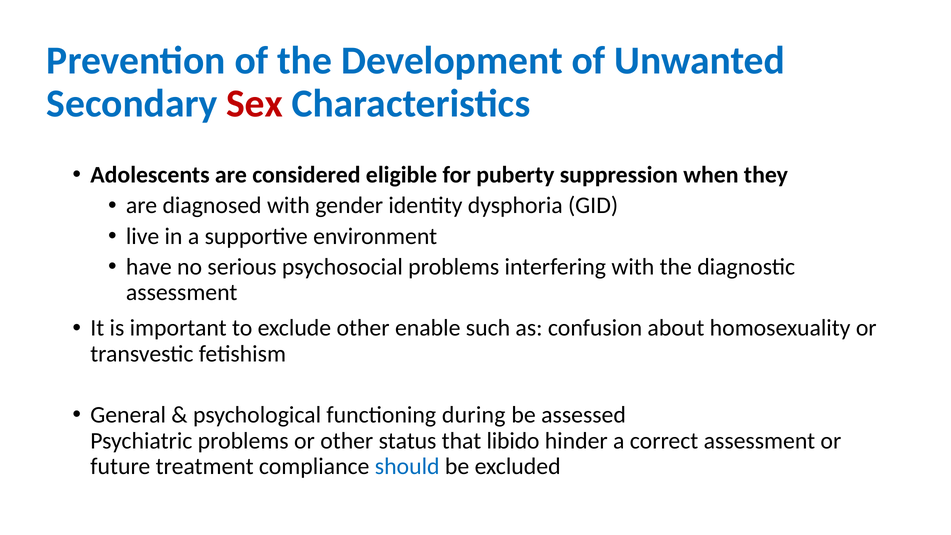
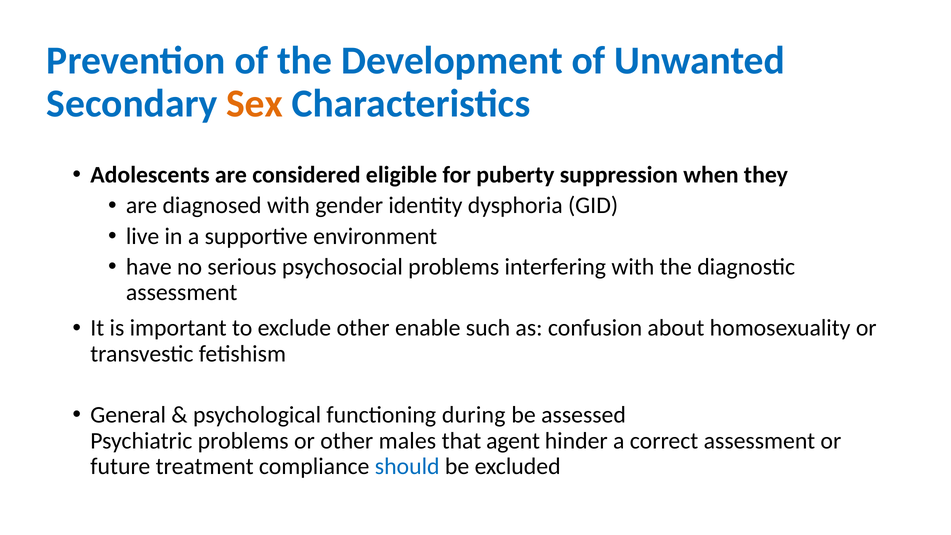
Sex colour: red -> orange (255, 104)
status: status -> males (407, 441)
libido: libido -> agent (513, 441)
